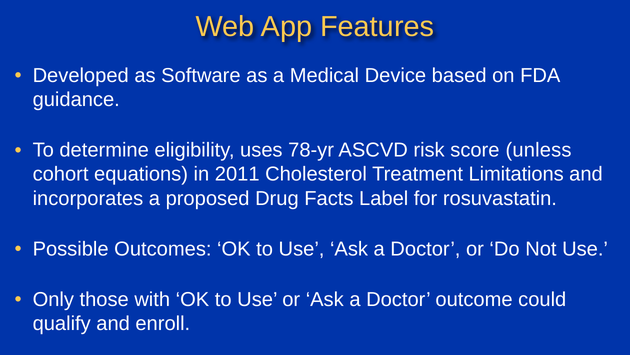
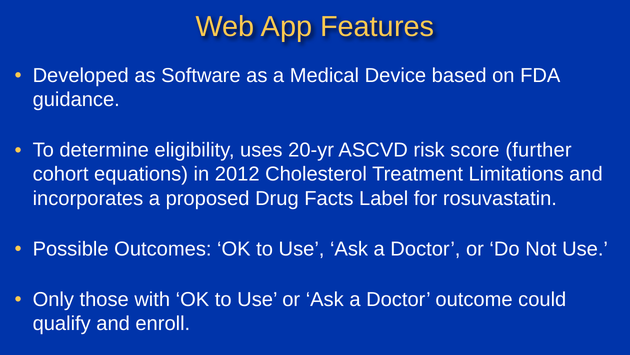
78-yr: 78-yr -> 20-yr (311, 150)
unless: unless -> further (539, 150)
2011: 2011 -> 2012 (237, 174)
